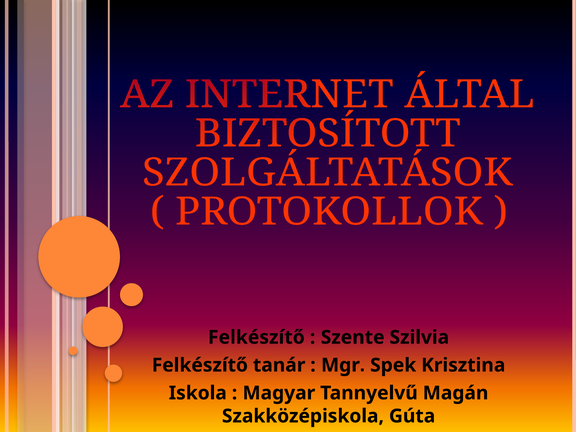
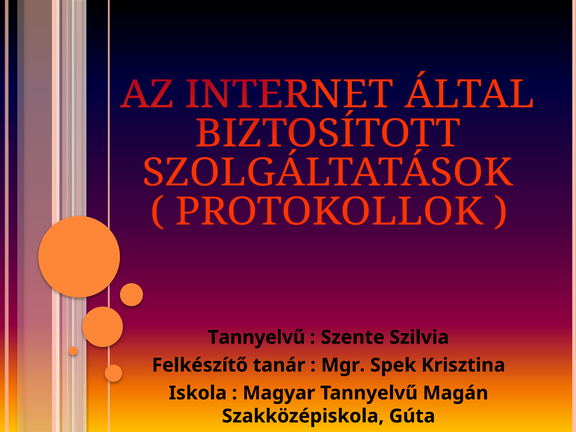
Felkészítő: Felkészítő -> Tannyelvű (256, 337)
